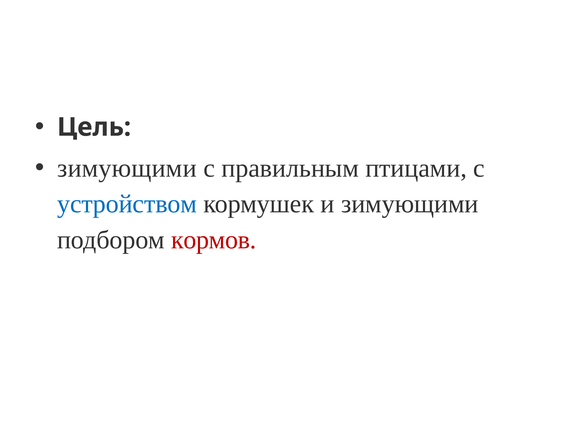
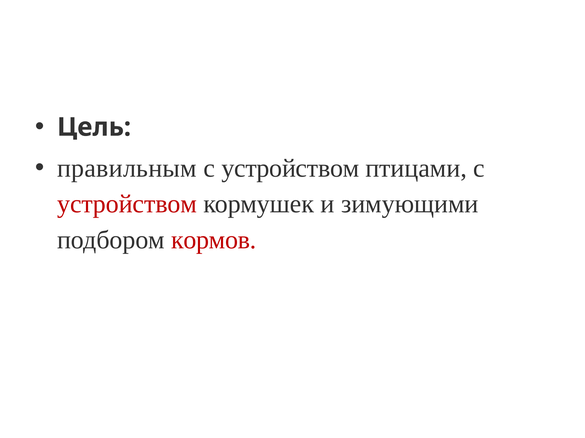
зимующими: зимующими -> правильным (127, 168)
правильным: правильным -> устройством (290, 168)
устройством colour: blue -> red (127, 204)
